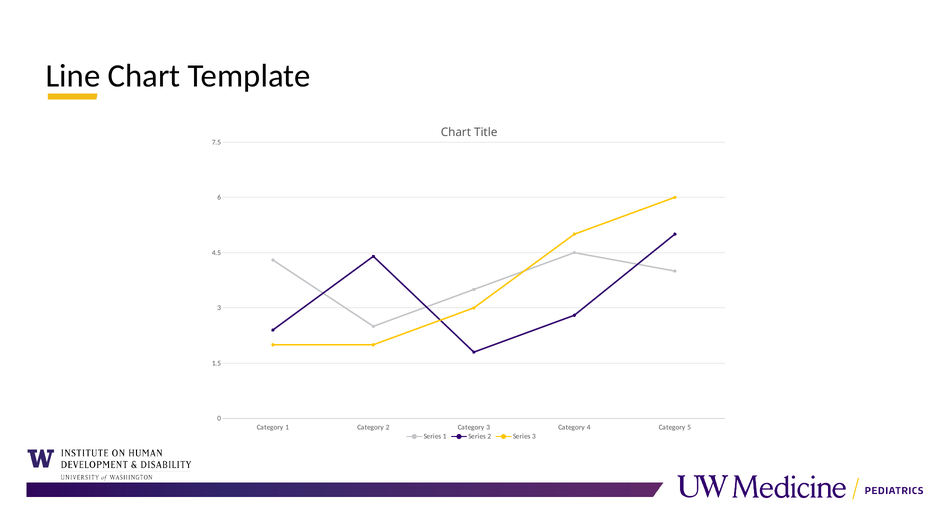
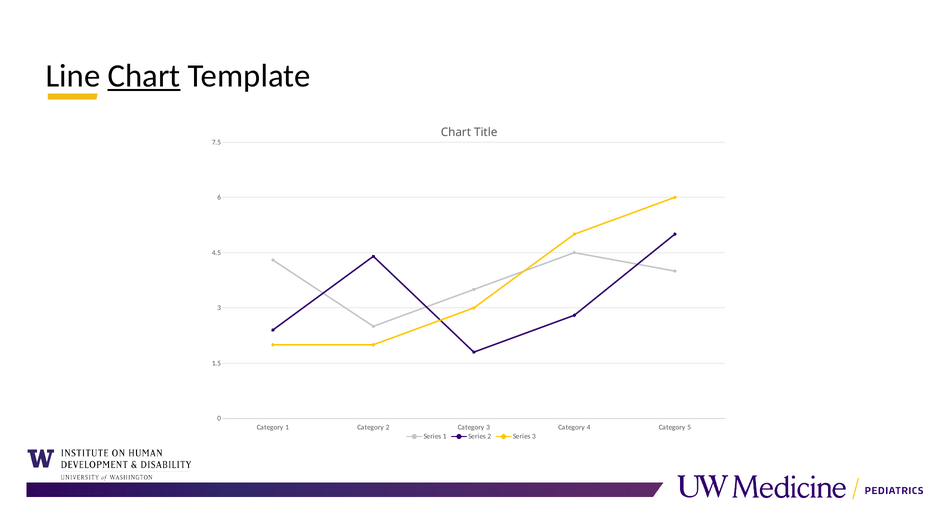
Chart underline: none -> present (144, 76)
